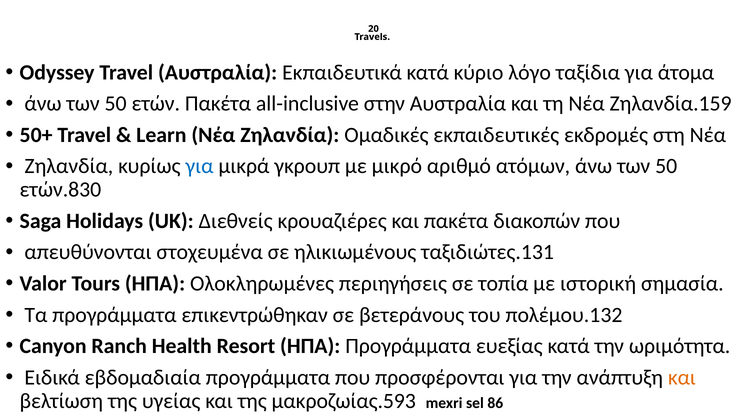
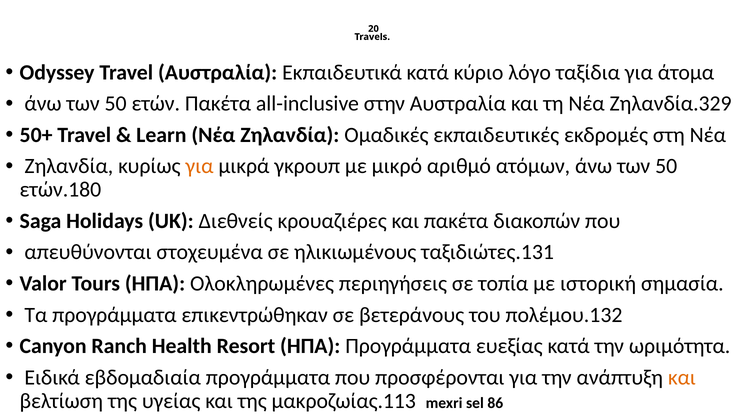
Ζηλανδία.159: Ζηλανδία.159 -> Ζηλανδία.329 (671, 104)
για colour: blue -> orange (199, 166)
ετών.830: ετών.830 -> ετών.180 (60, 190)
μακροζωίας.593: μακροζωίας.593 -> μακροζωίας.113 (344, 401)
